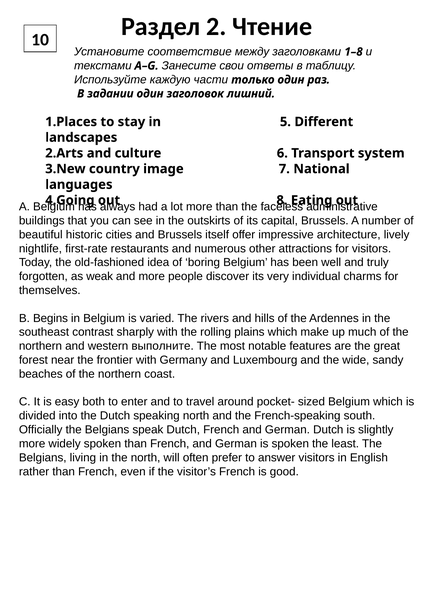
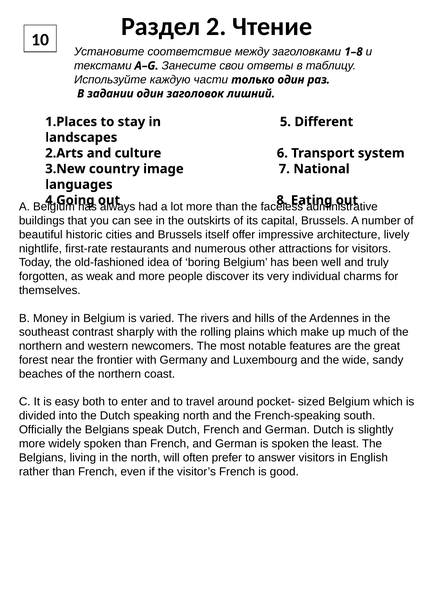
Begins: Begins -> Money (50, 318)
выполните: выполните -> newcomers (163, 346)
